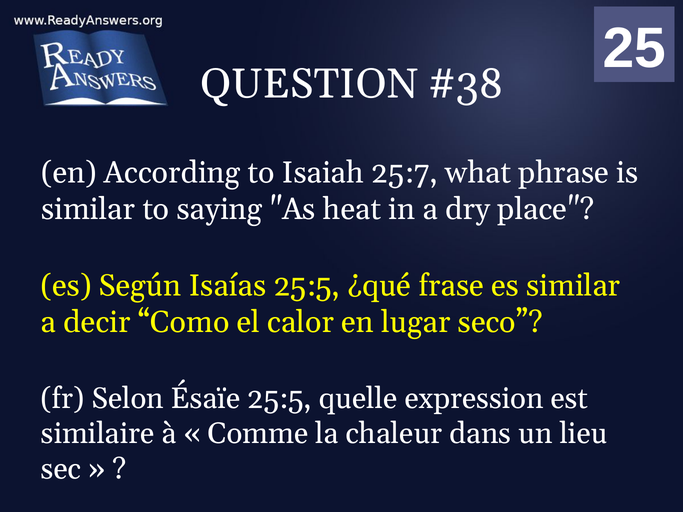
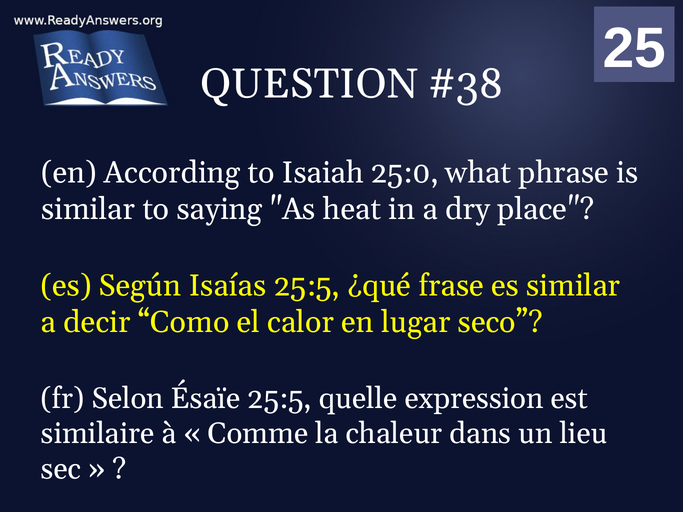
25:7: 25:7 -> 25:0 (405, 173)
